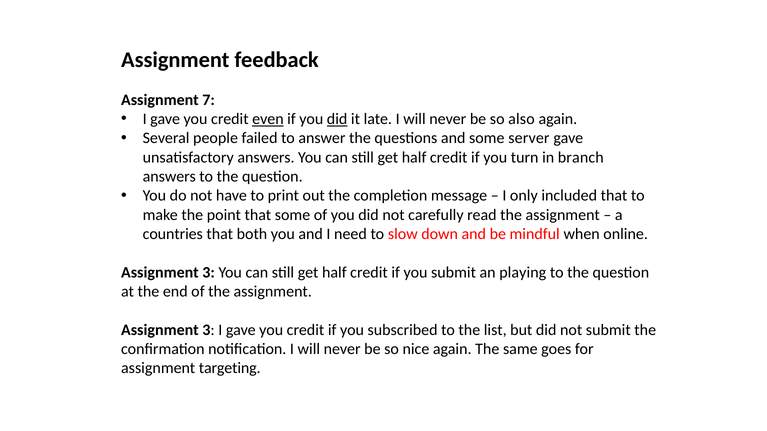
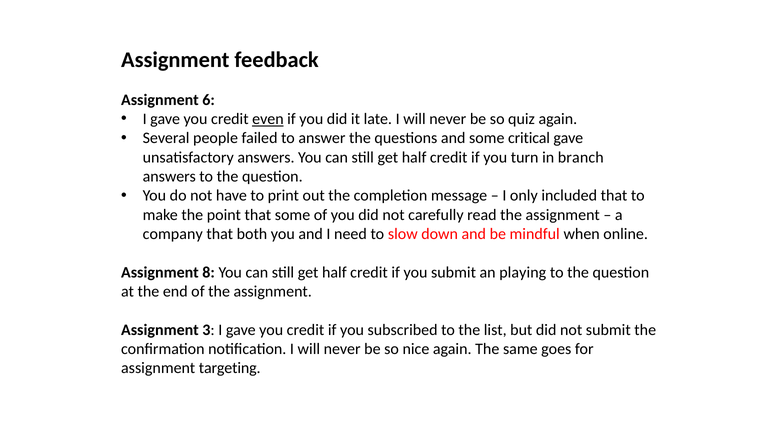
7: 7 -> 6 (209, 100)
did underline: present -> none (337, 119)
also: also -> quiz (522, 119)
server: server -> critical (529, 138)
countries: countries -> company (173, 234)
3: 3 -> 8 (209, 273)
